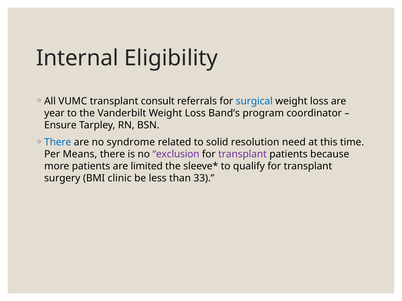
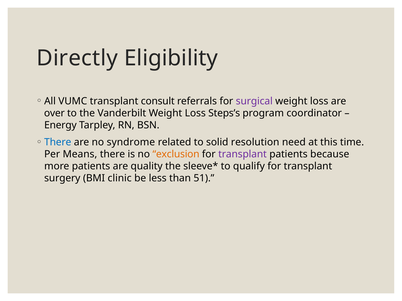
Internal: Internal -> Directly (77, 58)
surgical colour: blue -> purple (254, 101)
year: year -> over (54, 113)
Band’s: Band’s -> Steps’s (224, 113)
Ensure: Ensure -> Energy (60, 125)
exclusion colour: purple -> orange (176, 154)
limited: limited -> quality (147, 167)
33: 33 -> 51 (204, 179)
